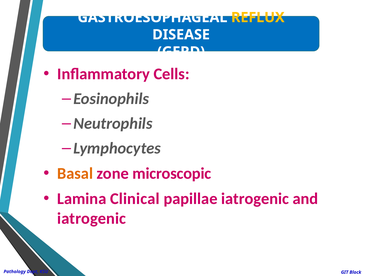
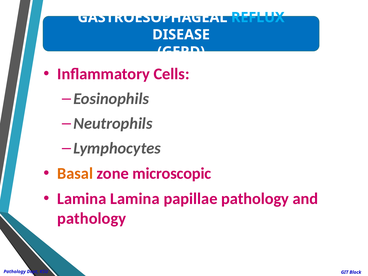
REFLUX colour: yellow -> light blue (258, 17)
Lamina Clinical: Clinical -> Lamina (135, 199)
papillae iatrogenic: iatrogenic -> pathology (255, 199)
iatrogenic: iatrogenic -> pathology (92, 218)
